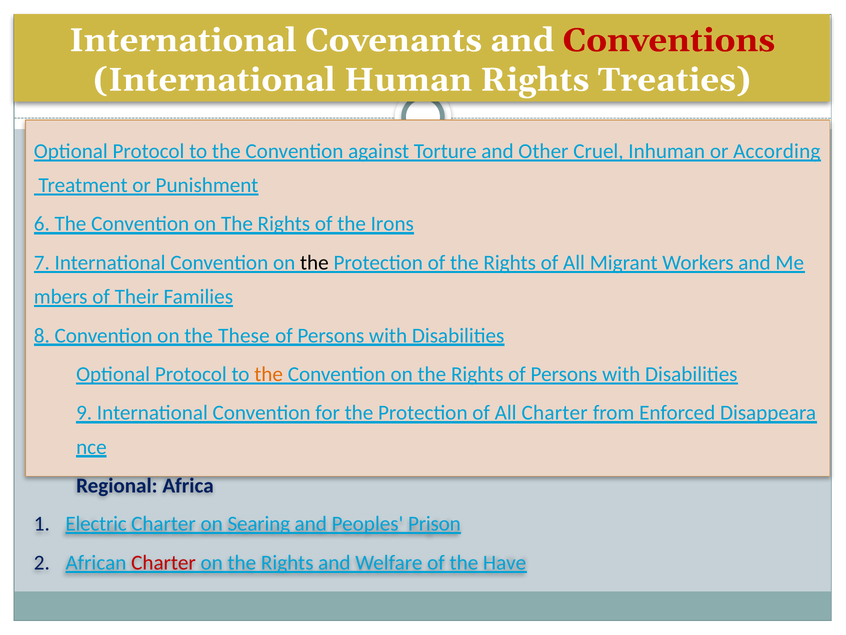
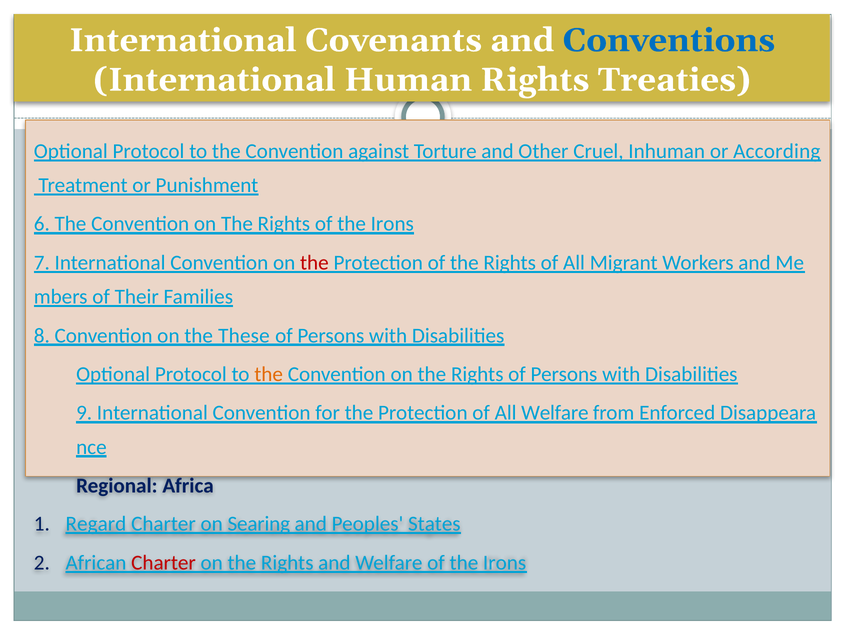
Conventions colour: red -> blue (669, 40)
the colour: black -> red (314, 263)
All Charter: Charter -> Welfare (555, 413)
Electric: Electric -> Regard (96, 523)
Prison: Prison -> States (434, 523)
Welfare of the Have: Have -> Irons (505, 562)
